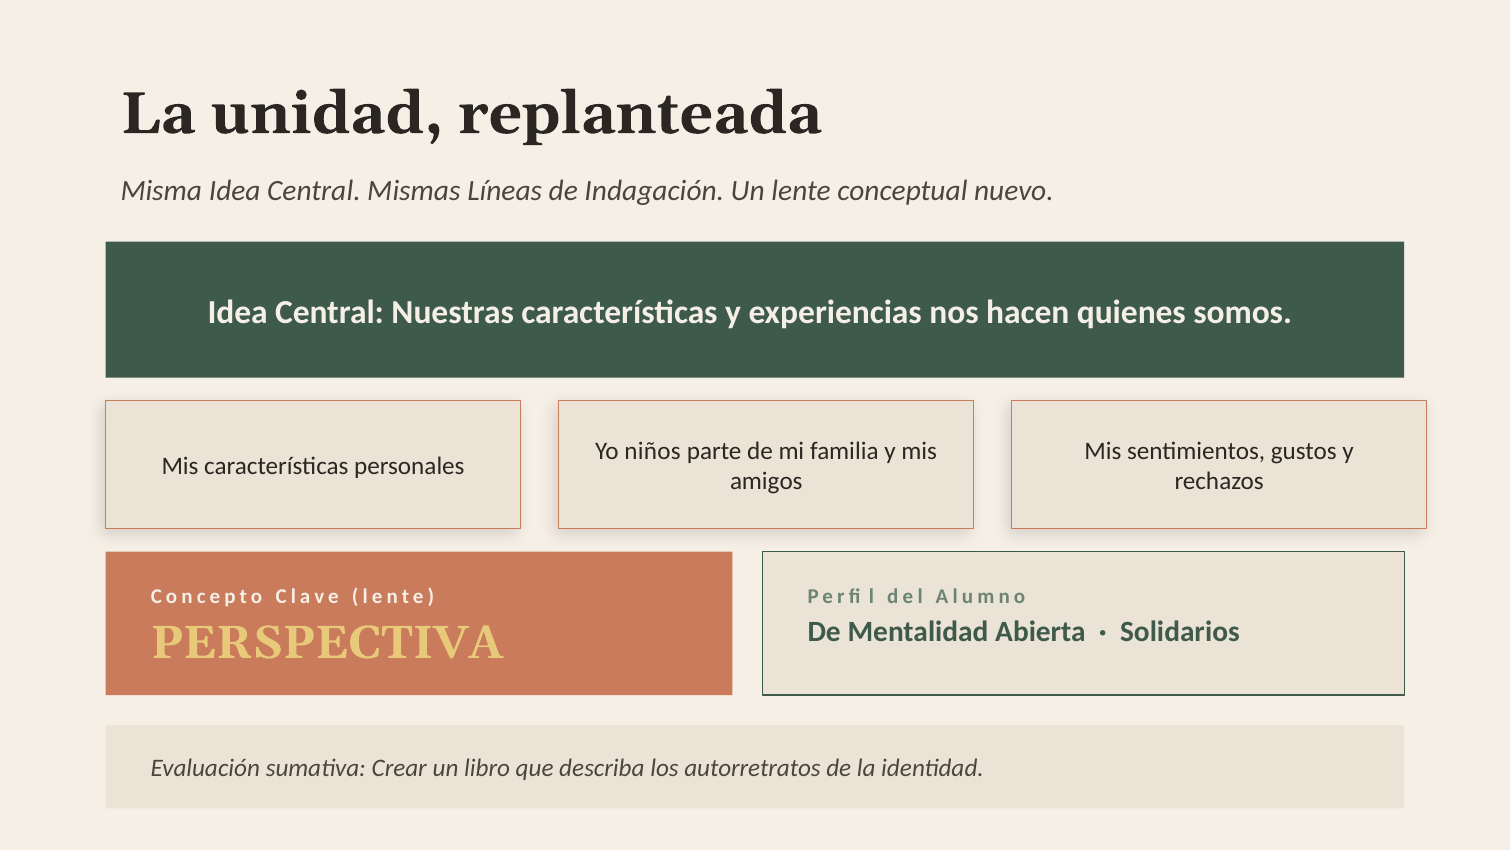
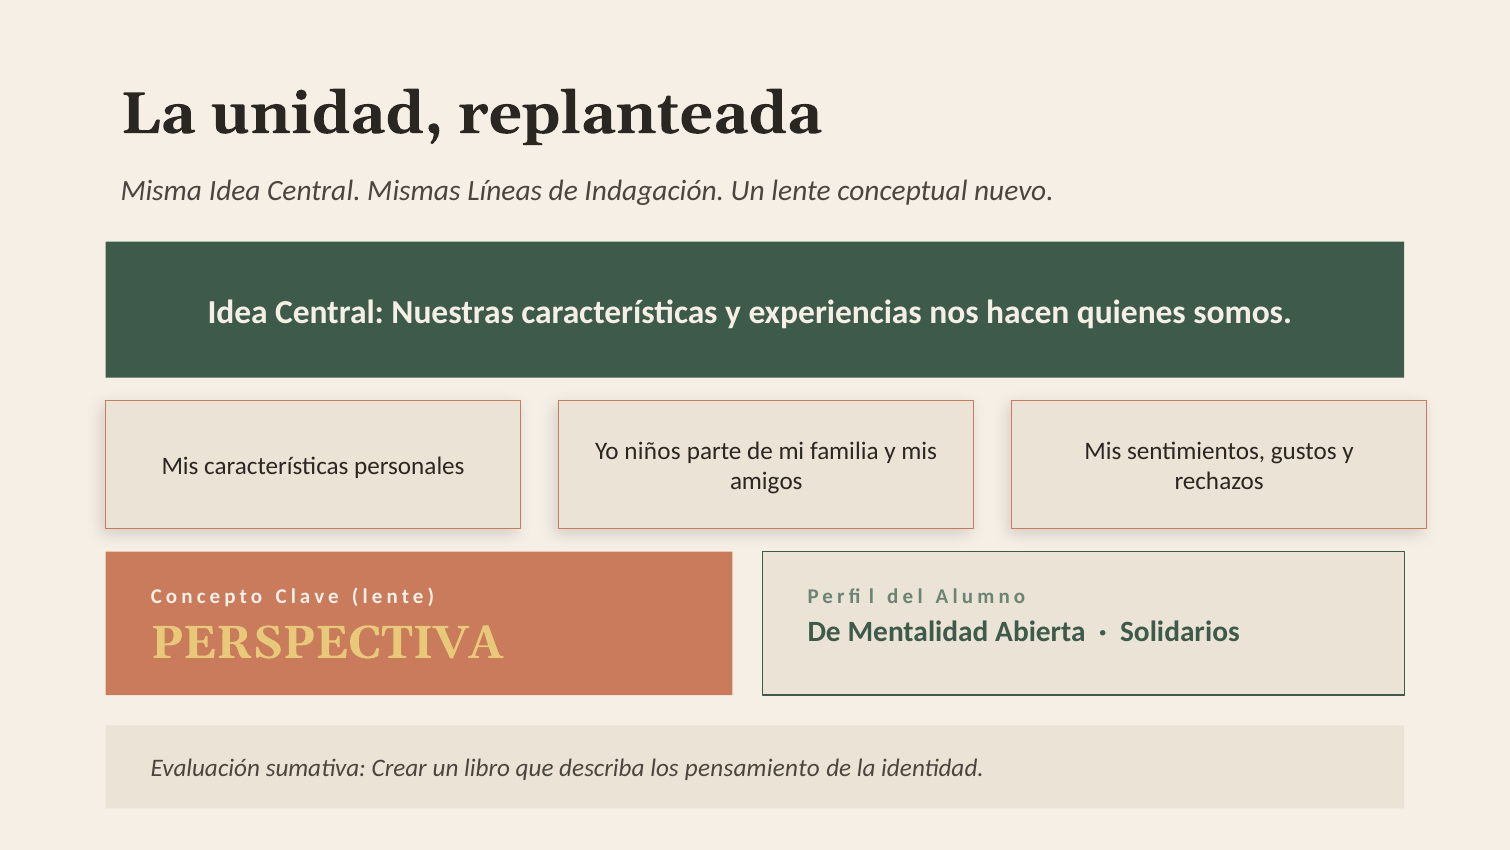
autorretratos: autorretratos -> pensamiento (752, 768)
